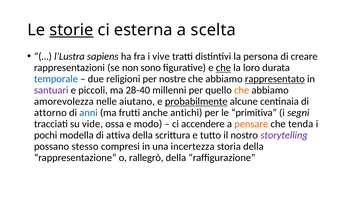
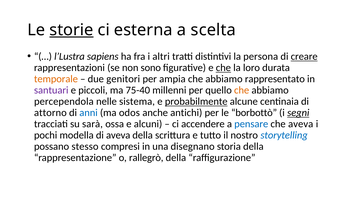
vive: vive -> altri (161, 57)
creare underline: none -> present (304, 57)
temporale colour: blue -> orange (56, 79)
religioni: religioni -> genitori (123, 79)
nostre: nostre -> ampia (172, 79)
rappresentato underline: present -> none (275, 79)
28-40: 28-40 -> 75-40 (138, 90)
amorevolezza: amorevolezza -> percependola (64, 102)
aiutano: aiutano -> sistema (137, 102)
frutti: frutti -> odos (129, 113)
primitiva: primitiva -> borbottò (254, 113)
segni underline: none -> present (298, 113)
vide: vide -> sarà (92, 124)
modo: modo -> alcuni (148, 124)
pensare colour: orange -> blue (251, 124)
che tenda: tenda -> aveva (301, 124)
di attiva: attiva -> aveva (118, 136)
storytelling colour: purple -> blue (284, 136)
incertezza: incertezza -> disegnano (193, 147)
